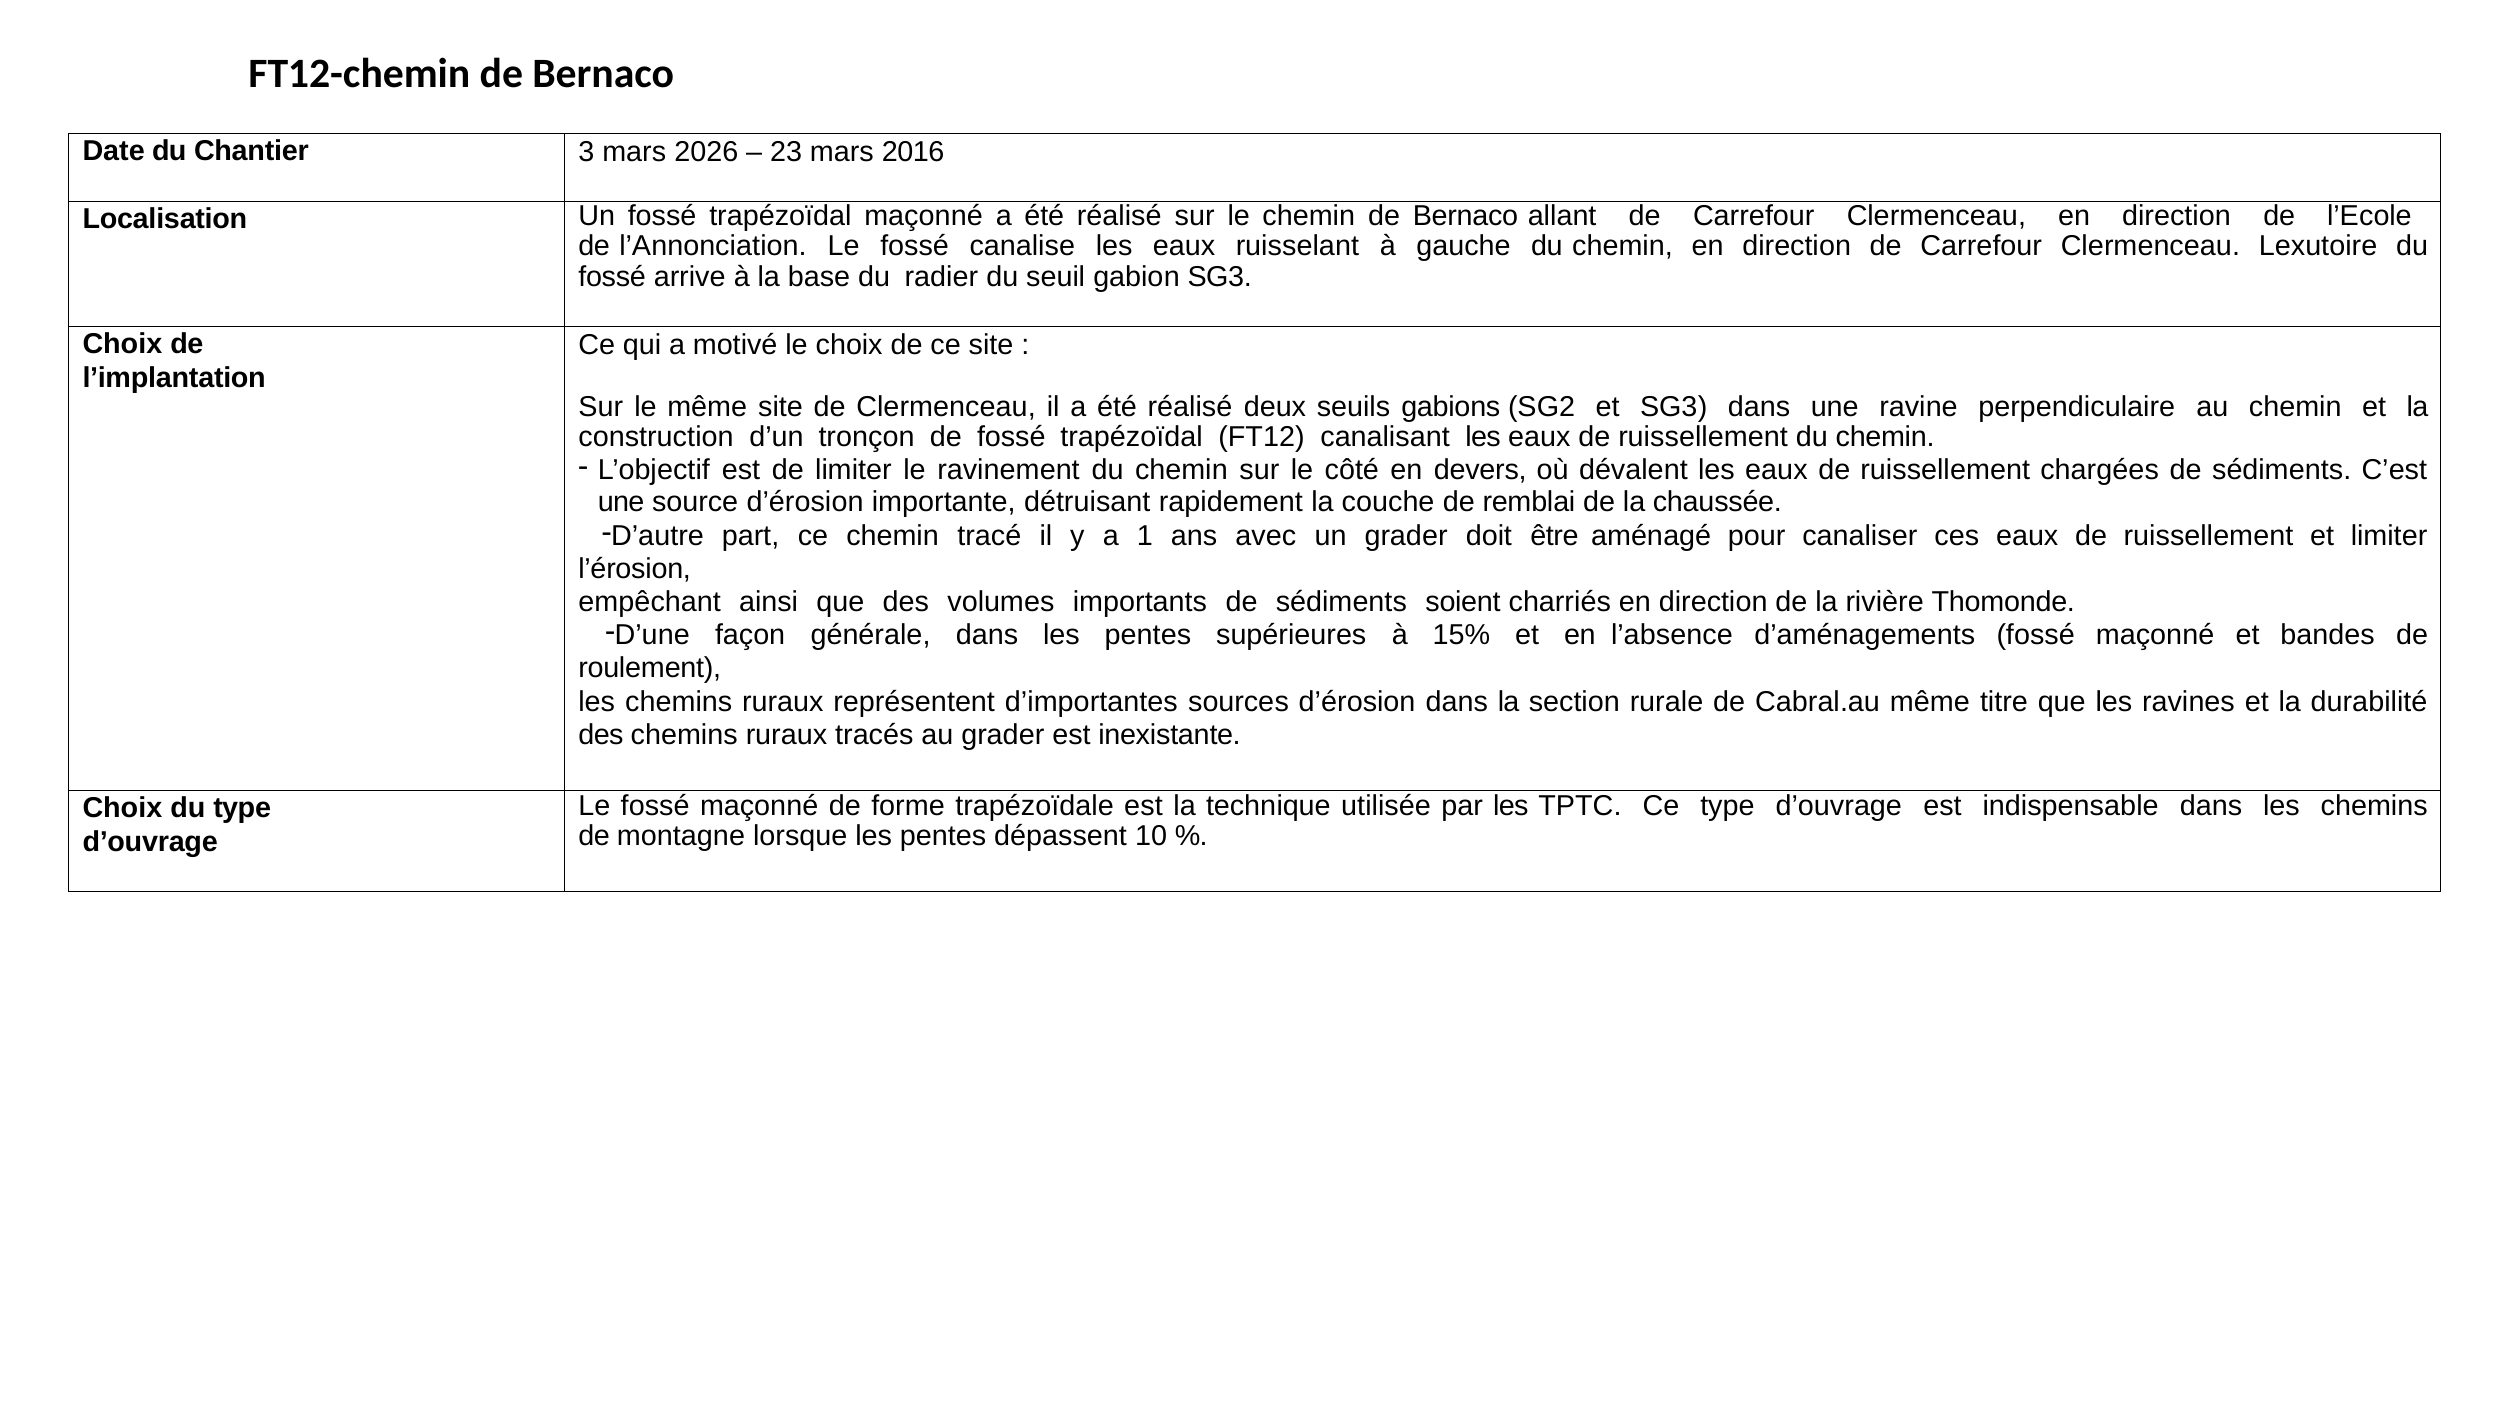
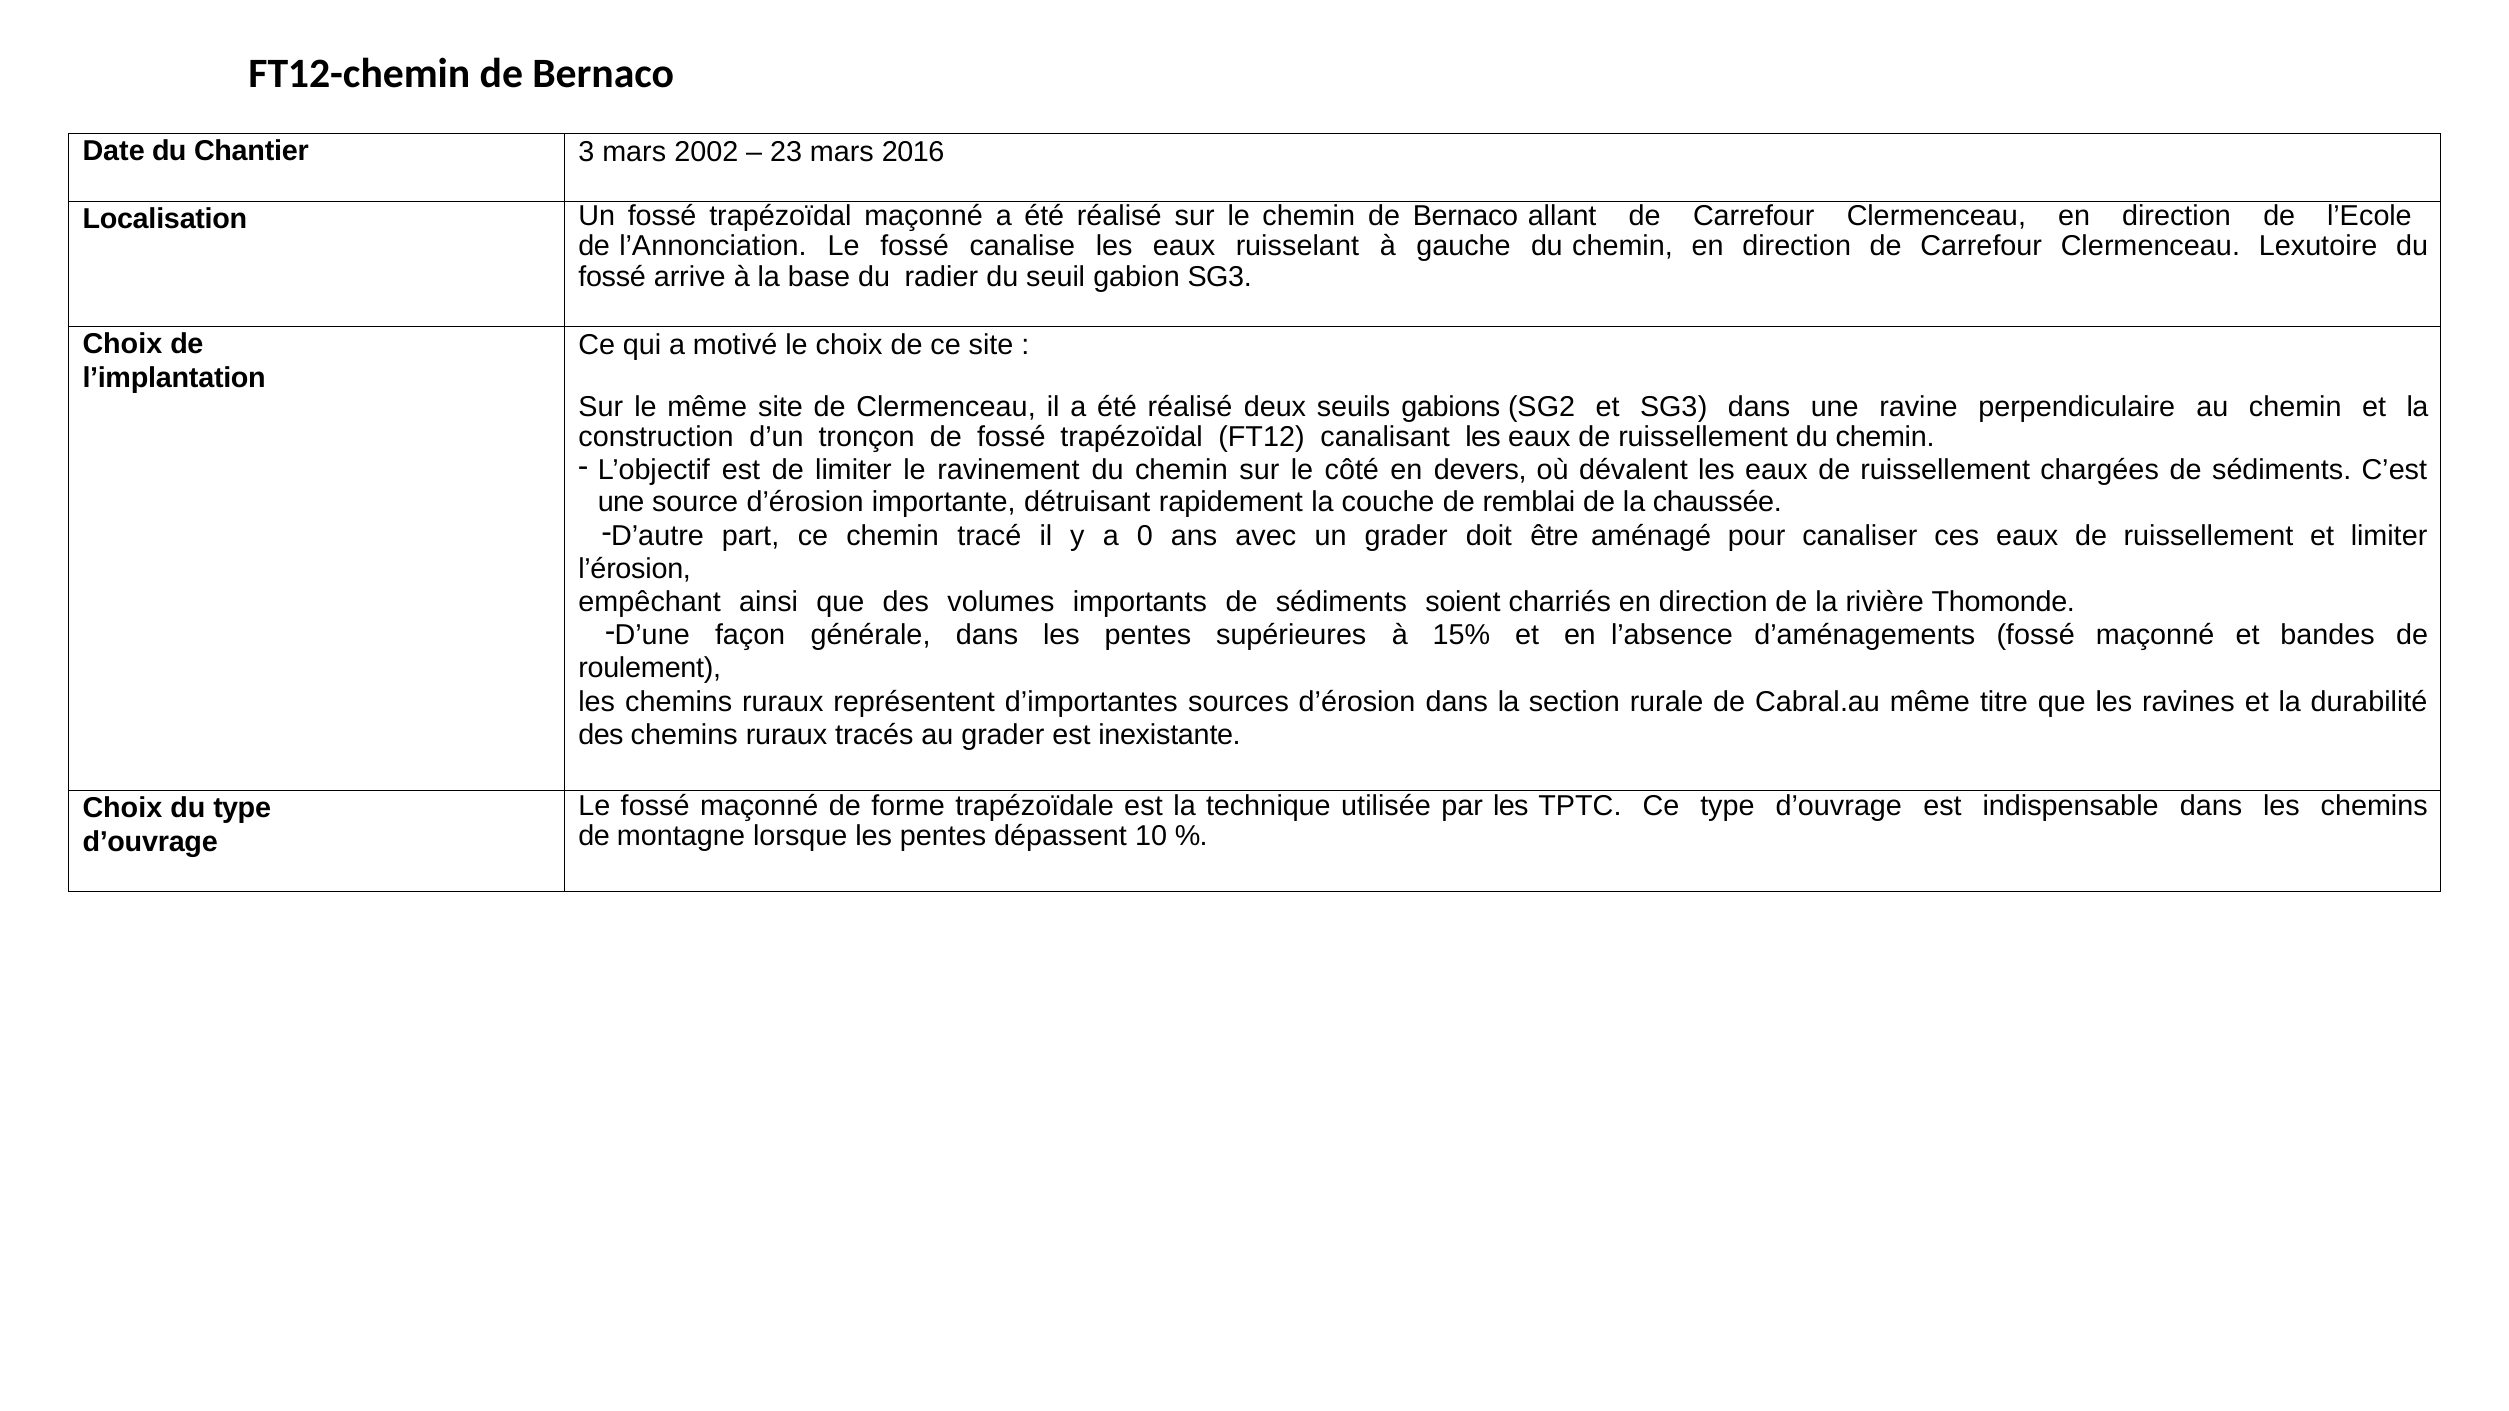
2026: 2026 -> 2002 (706, 152)
1: 1 -> 0 (1145, 536)
